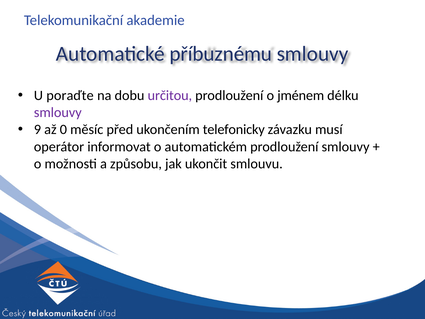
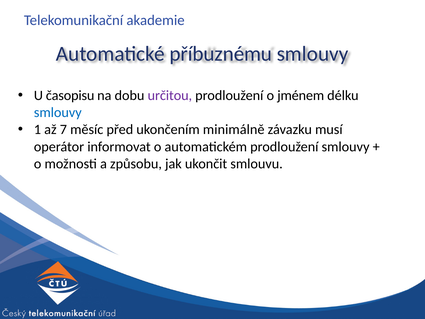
poraďte: poraďte -> časopisu (70, 96)
smlouvy colour: purple -> blue (58, 113)
9: 9 -> 1 (37, 130)
0: 0 -> 7 (63, 130)
telefonicky: telefonicky -> minimálně (234, 130)
